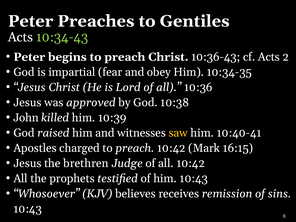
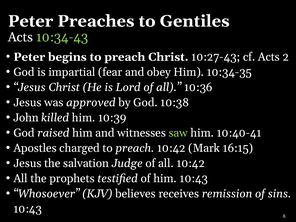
10:36-43: 10:36-43 -> 10:27-43 (216, 57)
saw colour: yellow -> light green (178, 133)
brethren: brethren -> salvation (86, 163)
